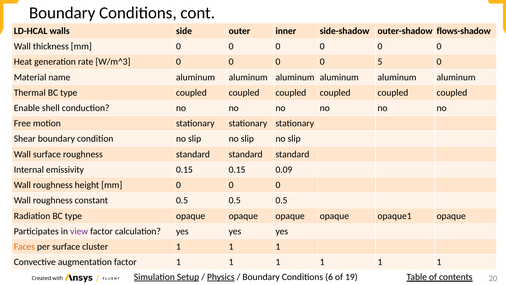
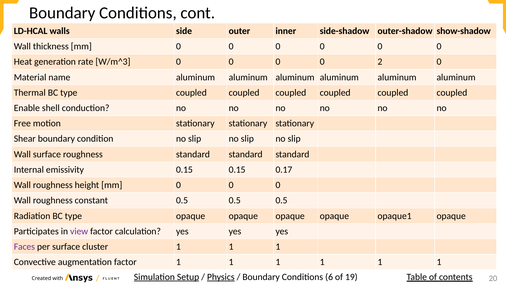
flows-shadow: flows-shadow -> show-shadow (464, 31)
5: 5 -> 2 (380, 62)
0.09: 0.09 -> 0.17 (284, 169)
Faces colour: orange -> purple (24, 246)
